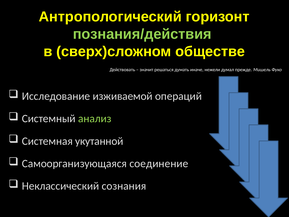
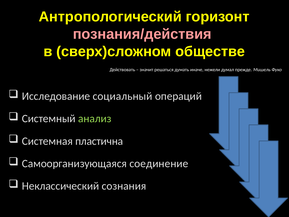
познания/действия colour: light green -> pink (142, 34)
изживаемой: изживаемой -> социальный (123, 96)
укутанной: укутанной -> пластична (99, 141)
